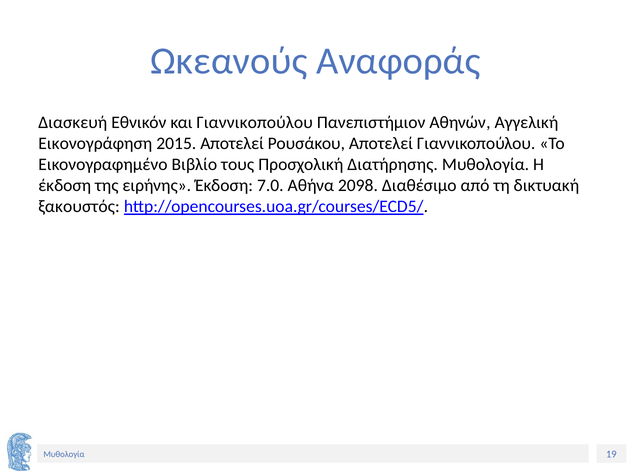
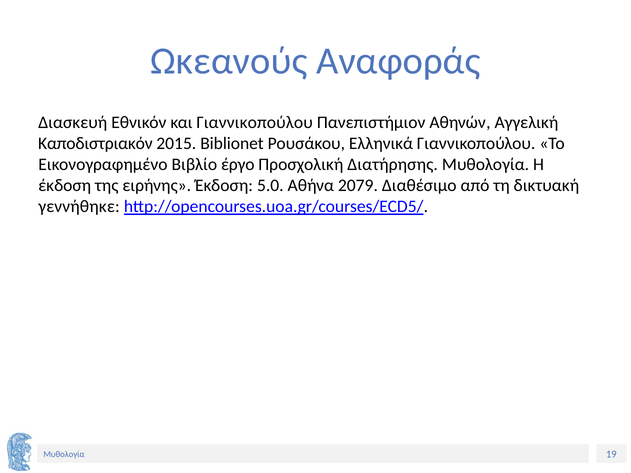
Εικονογράφηση: Εικονογράφηση -> Καποδιστριακόν (95, 143)
2015 Αποτελεί: Αποτελεί -> Biblionet (232, 143)
Ρουσάκου Αποτελεί: Αποτελεί -> Ελληνικά (381, 143)
τους: τους -> έργο (238, 165)
7.0: 7.0 -> 5.0 (270, 186)
2098: 2098 -> 2079 (358, 186)
ξακουστός: ξακουστός -> γεννήθηκε (79, 207)
